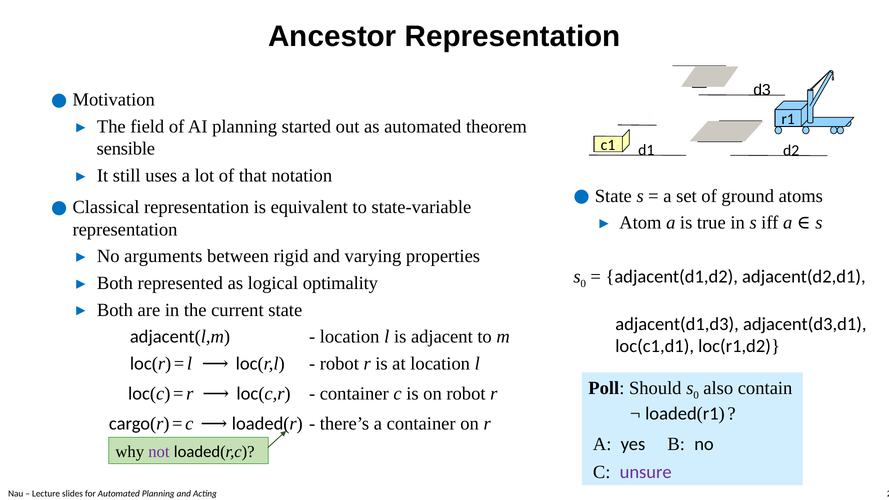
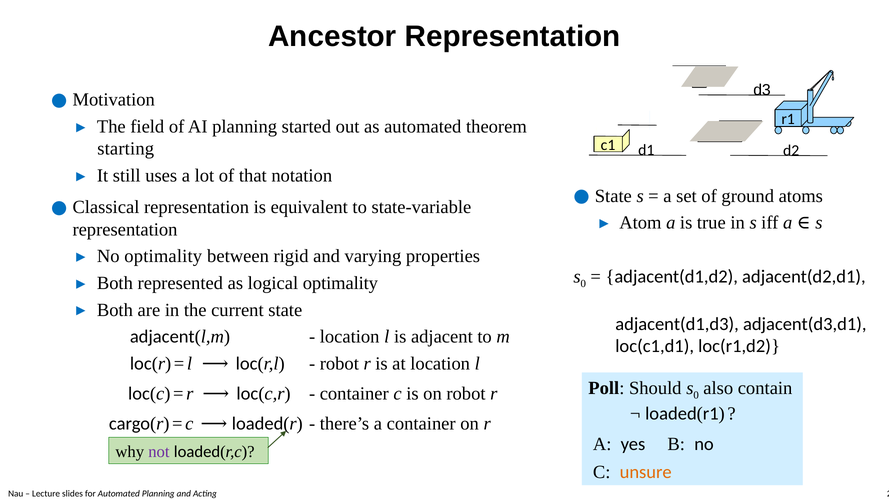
sensible: sensible -> starting (126, 149)
No arguments: arguments -> optimality (163, 256)
unsure colour: purple -> orange (646, 472)
